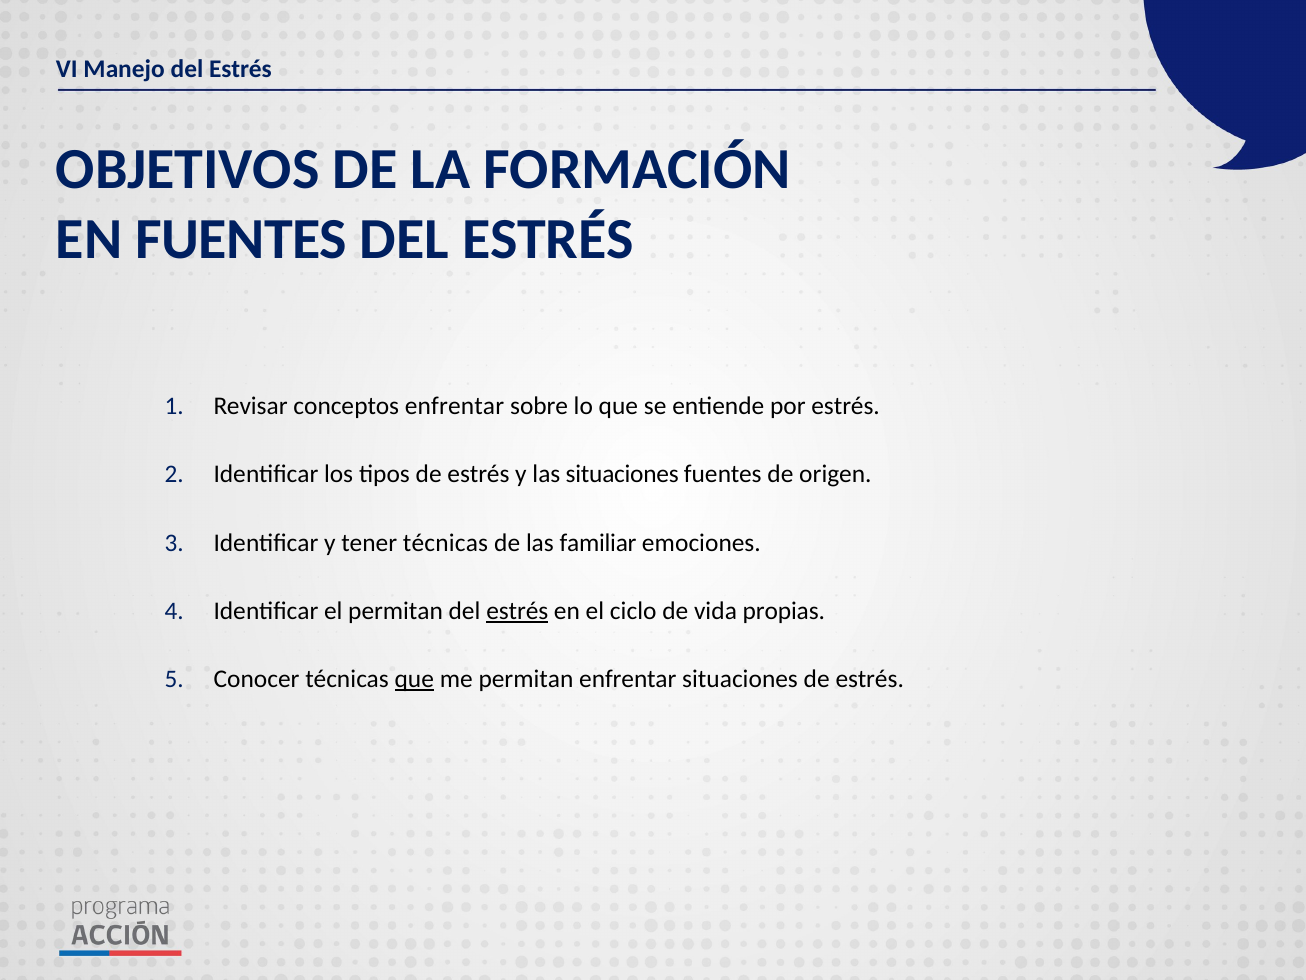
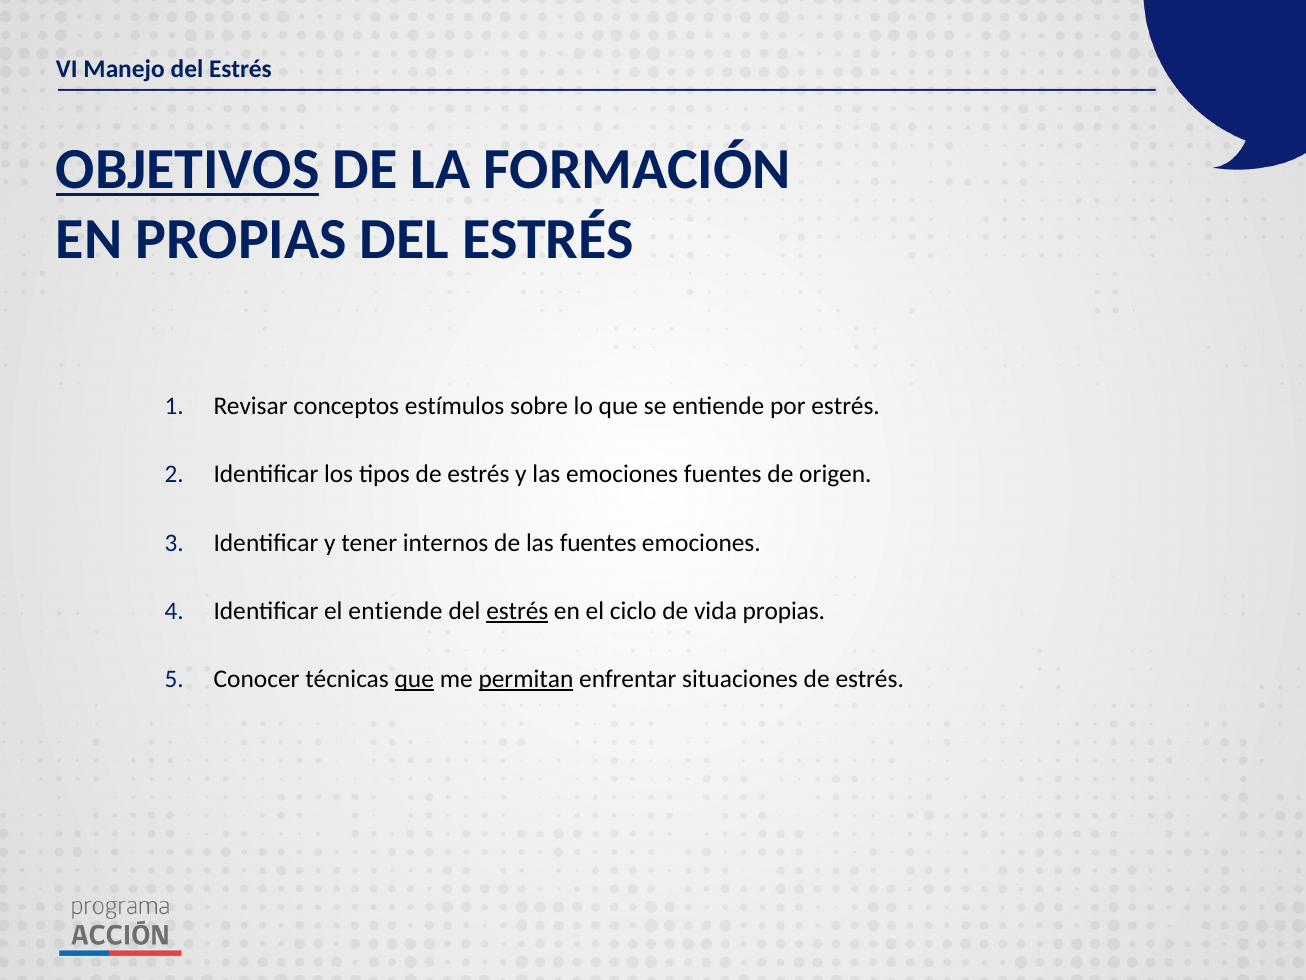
OBJETIVOS underline: none -> present (188, 169)
EN FUENTES: FUENTES -> PROPIAS (241, 239)
conceptos enfrentar: enfrentar -> estímulos (455, 406)
las situaciones: situaciones -> emociones (622, 474)
tener técnicas: técnicas -> internos (446, 542)
las familiar: familiar -> fuentes (598, 542)
el permitan: permitan -> entiende (395, 611)
permitan underline: none -> present (526, 679)
